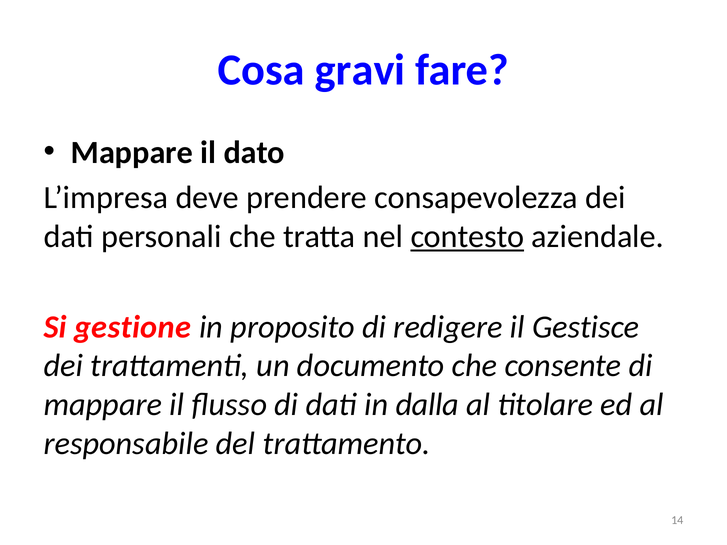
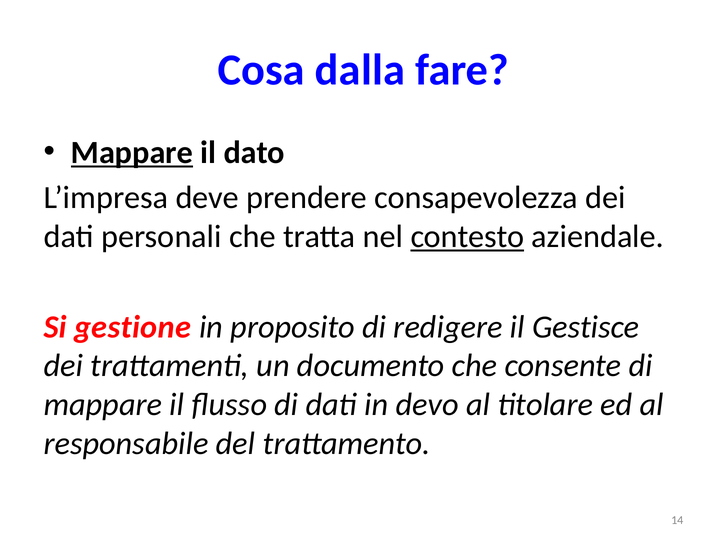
gravi: gravi -> dalla (360, 70)
Mappare underline: none -> present (132, 153)
dalla: dalla -> devo (427, 405)
